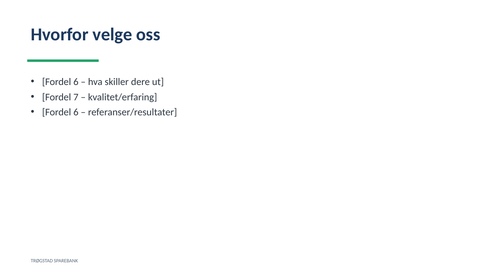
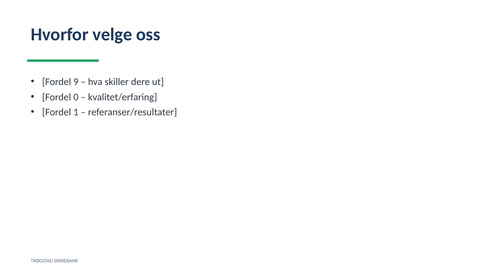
6: 6 -> 9 (76, 82)
7: 7 -> 0 (76, 97)
6: 6 -> 1 (76, 112)
